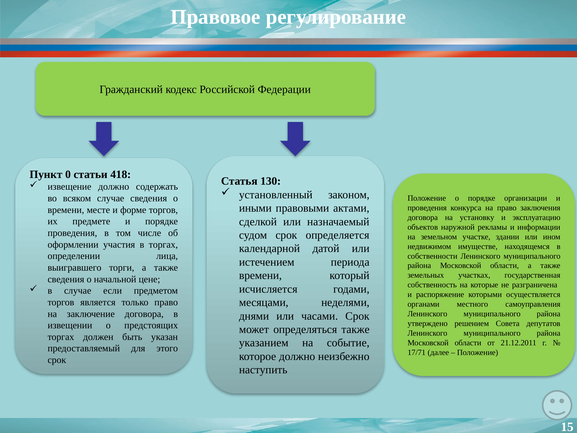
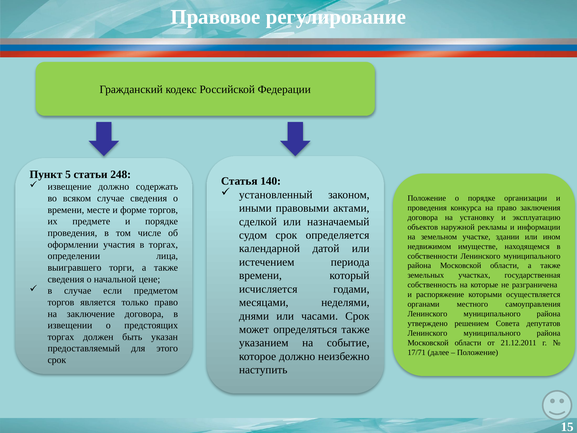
0: 0 -> 5 (68, 174)
418: 418 -> 248 (121, 174)
130: 130 -> 140 (271, 181)
